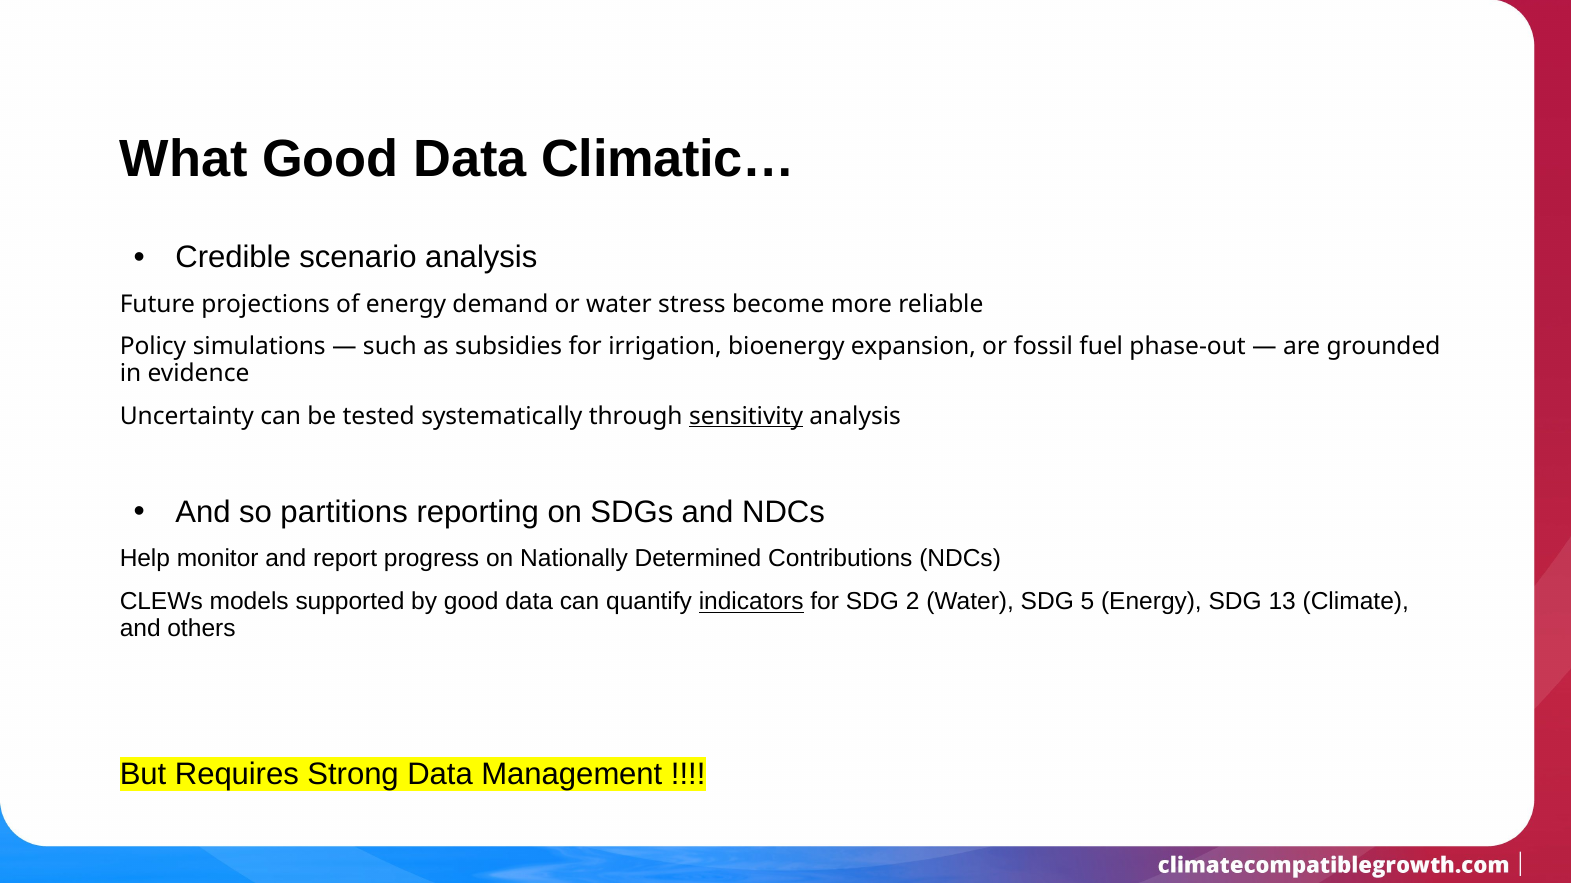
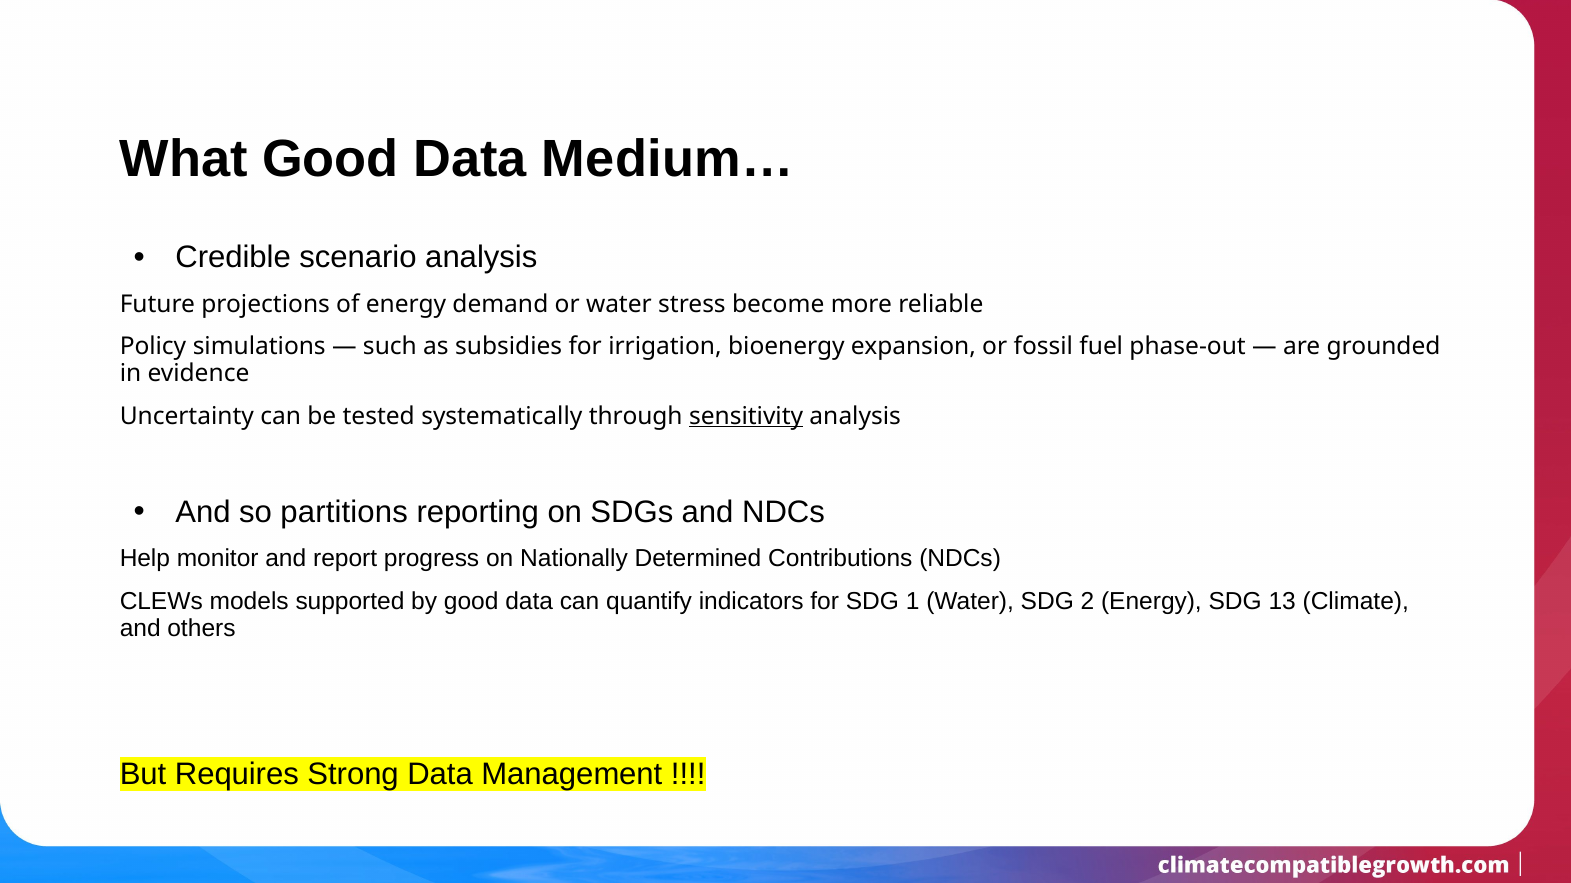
Climatic…: Climatic… -> Medium… (668, 159)
indicators underline: present -> none (751, 602)
2: 2 -> 1 (913, 602)
5: 5 -> 2 (1087, 602)
